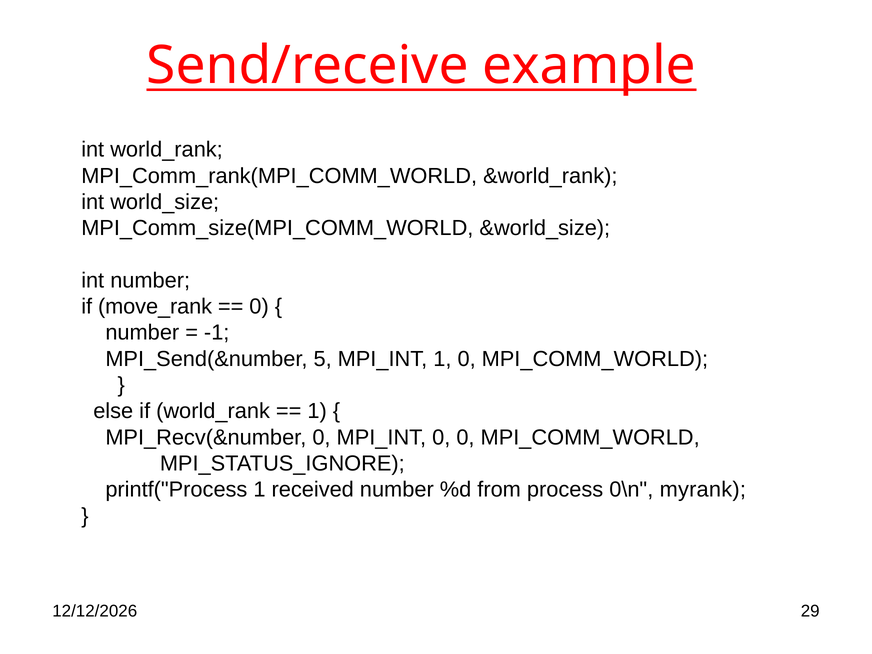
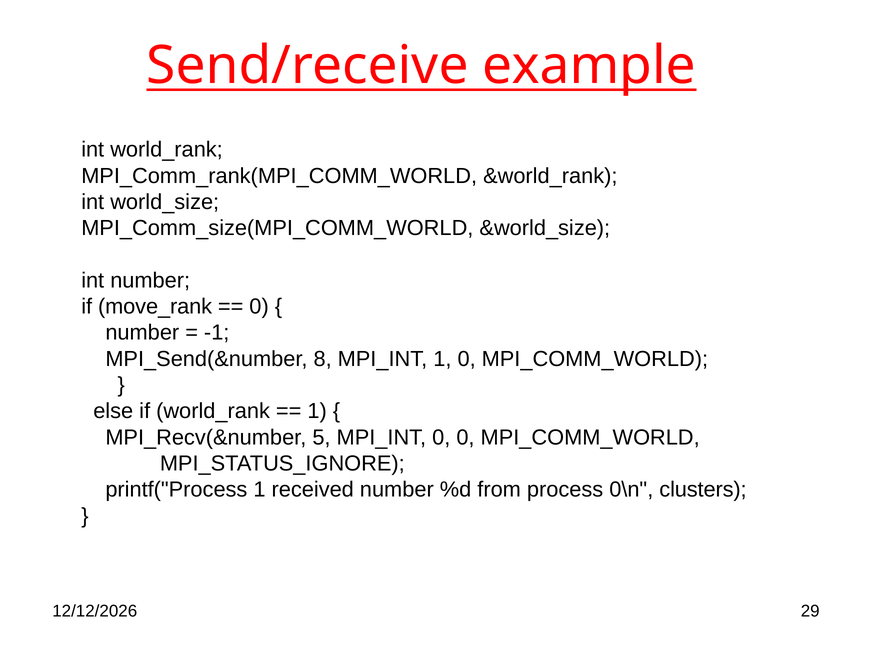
5: 5 -> 8 (323, 359)
MPI_Recv(&number 0: 0 -> 5 (321, 437)
myrank: myrank -> clusters (703, 490)
